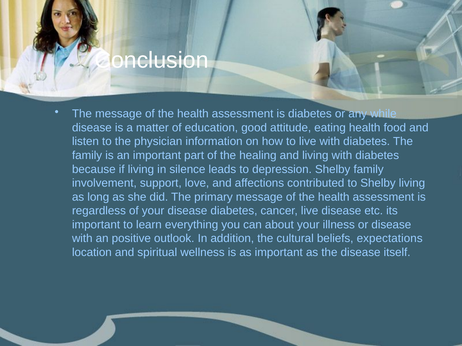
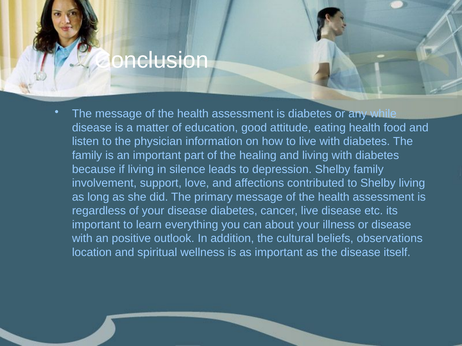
expectations: expectations -> observations (390, 239)
